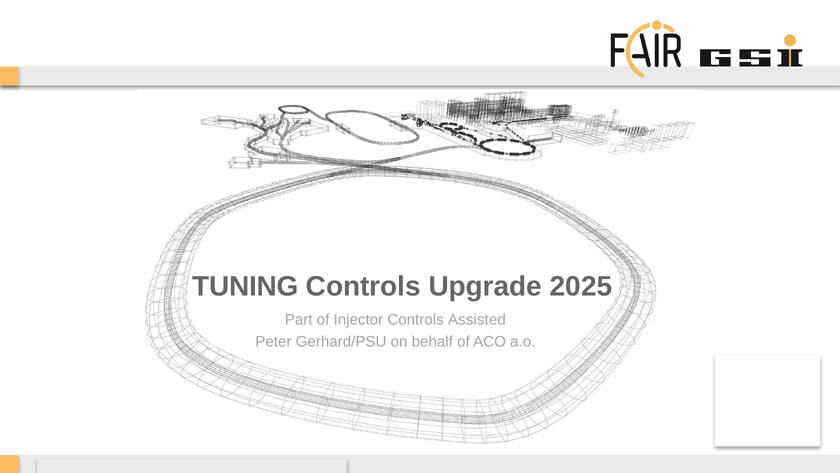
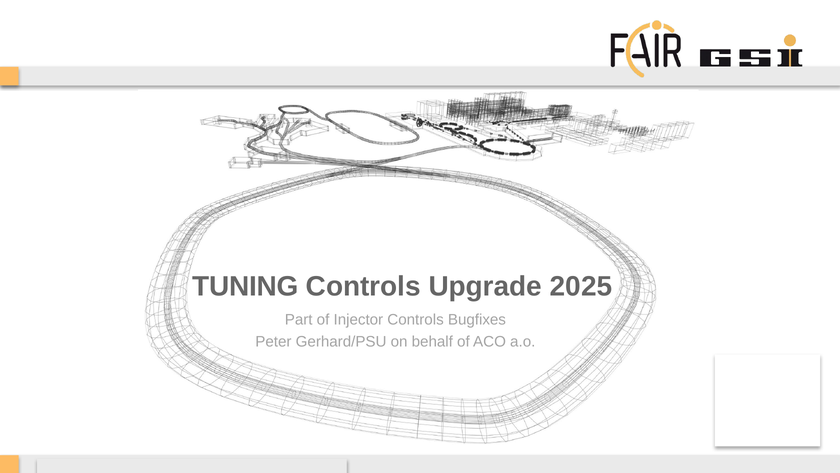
Assisted: Assisted -> Bugfixes (477, 320)
